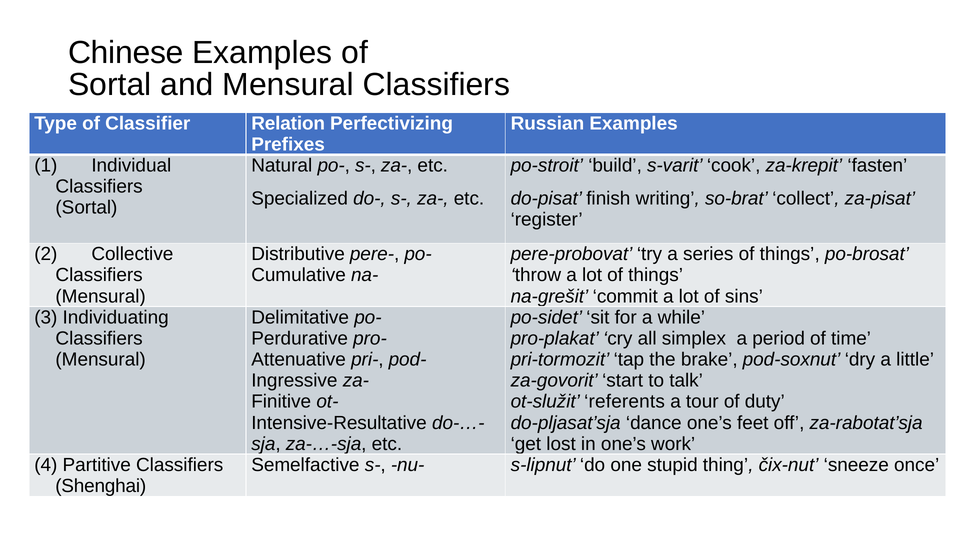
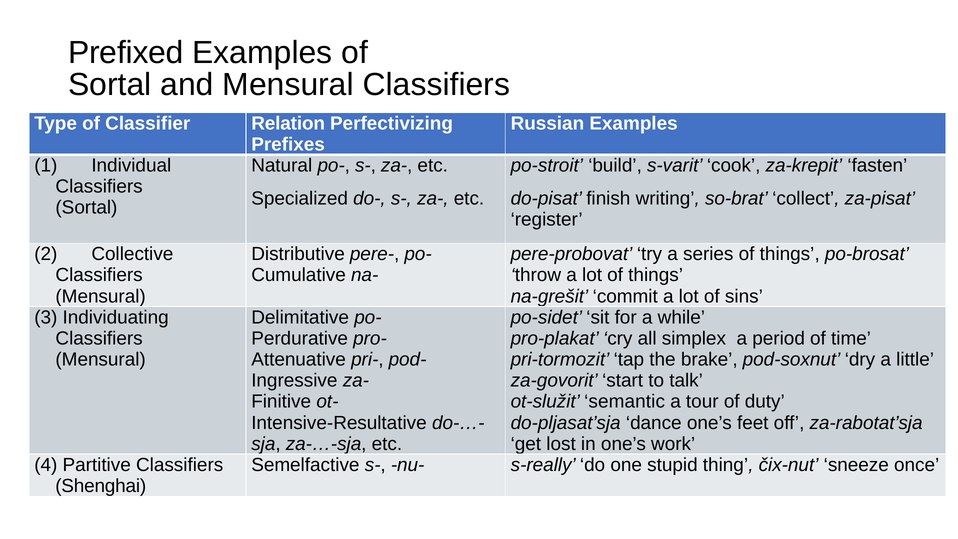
Chinese: Chinese -> Prefixed (126, 52)
referents: referents -> semantic (625, 402)
s-lipnut: s-lipnut -> s-really (543, 465)
